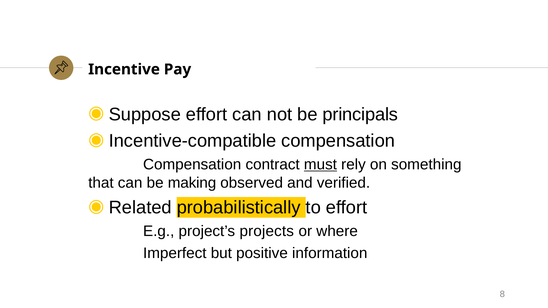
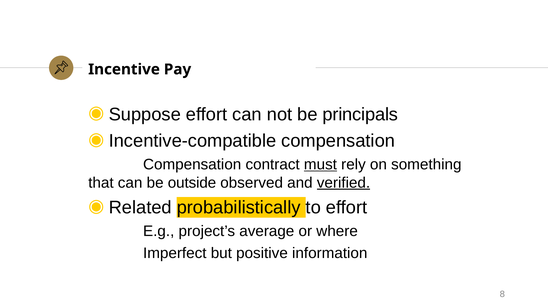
making: making -> outside (192, 183)
verified underline: none -> present (343, 183)
projects: projects -> average (267, 231)
